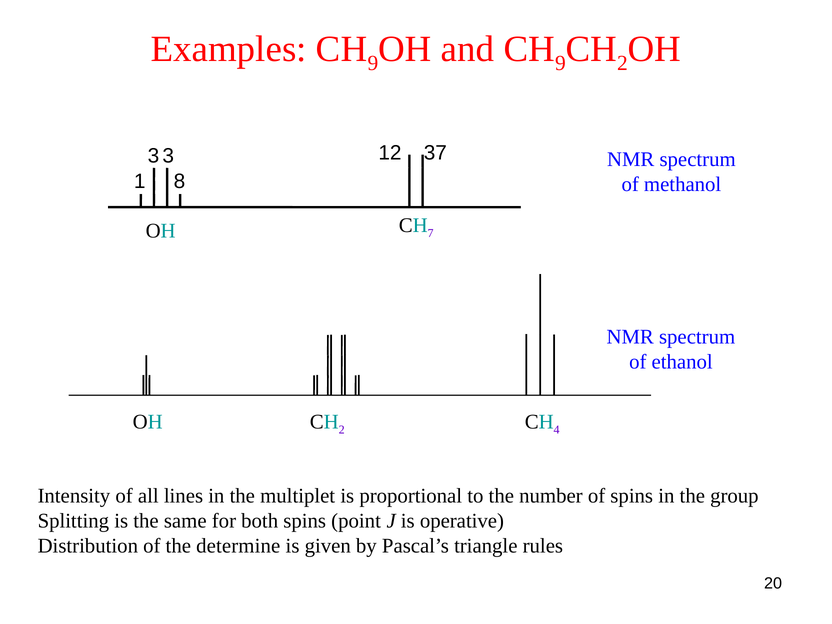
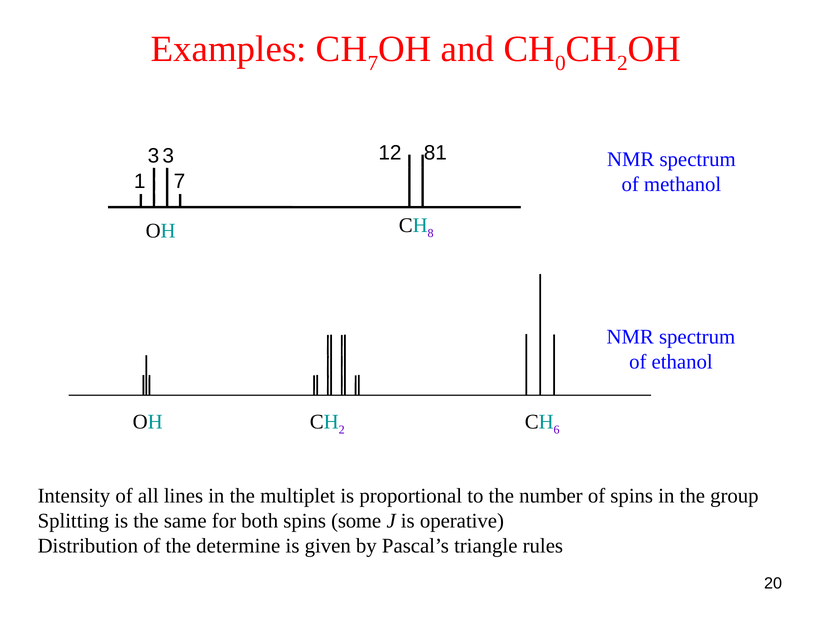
9: 9 -> 7 (373, 63)
9: 9 -> 0 (561, 63)
37: 37 -> 81 (435, 153)
1 8: 8 -> 7 (179, 181)
7: 7 -> 8 (431, 233)
4: 4 -> 6 (557, 430)
point: point -> some (356, 521)
